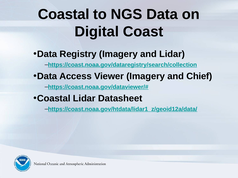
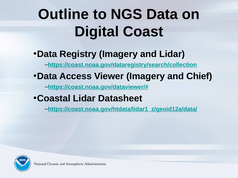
Coastal: Coastal -> Outline (64, 14)
